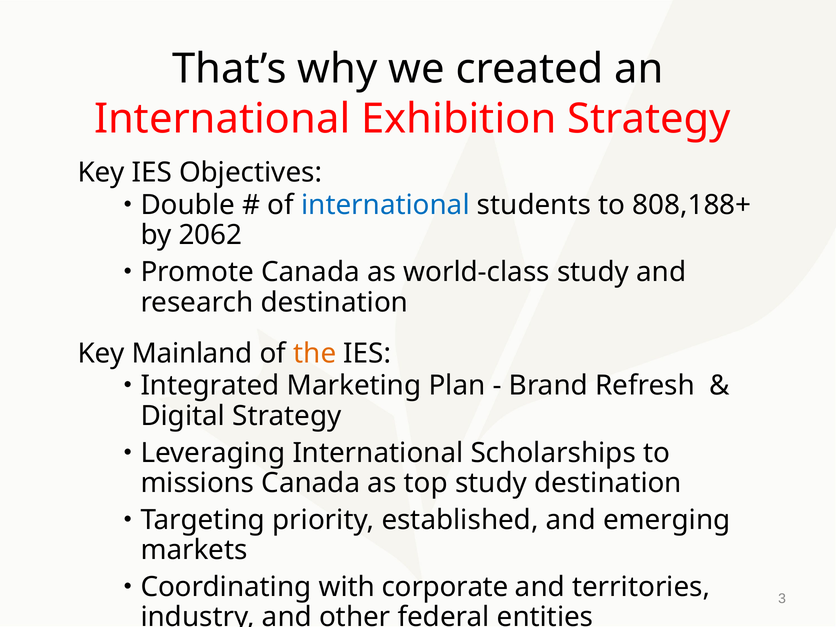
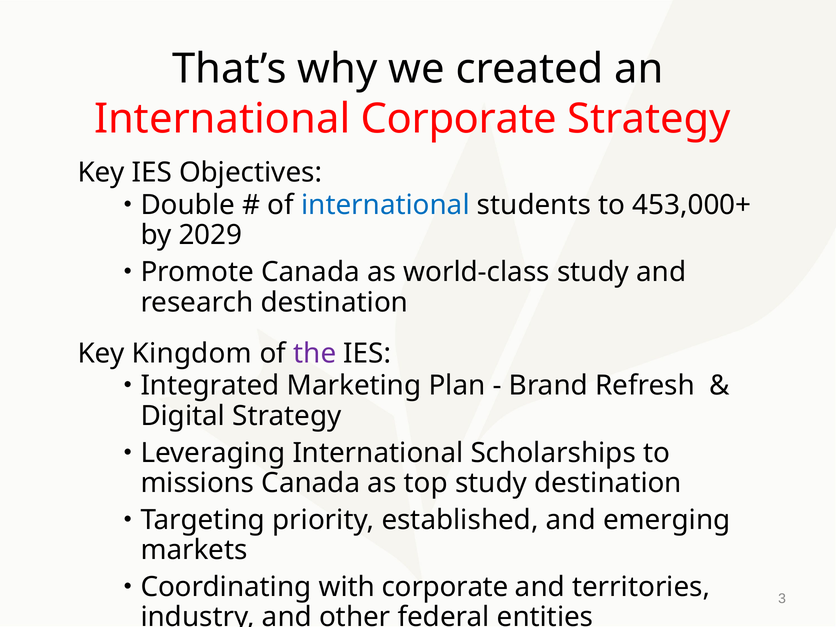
International Exhibition: Exhibition -> Corporate (459, 119)
808,188+: 808,188+ -> 453,000+ (692, 205)
2062: 2062 -> 2029 (210, 235)
Mainland: Mainland -> Kingdom (192, 353)
the colour: orange -> purple (315, 353)
